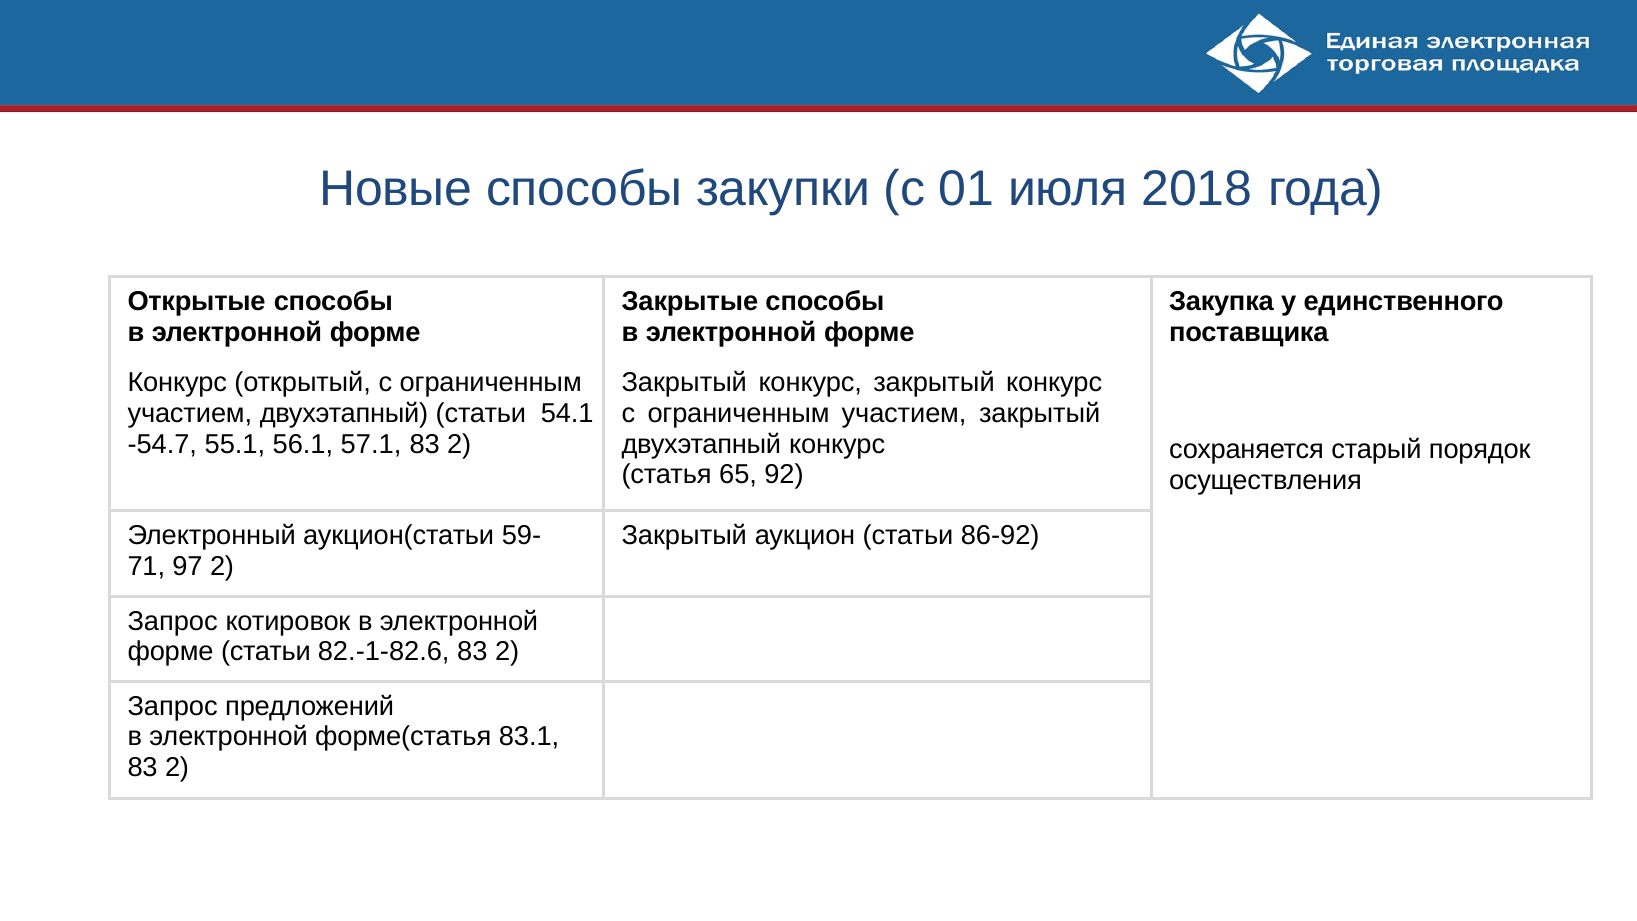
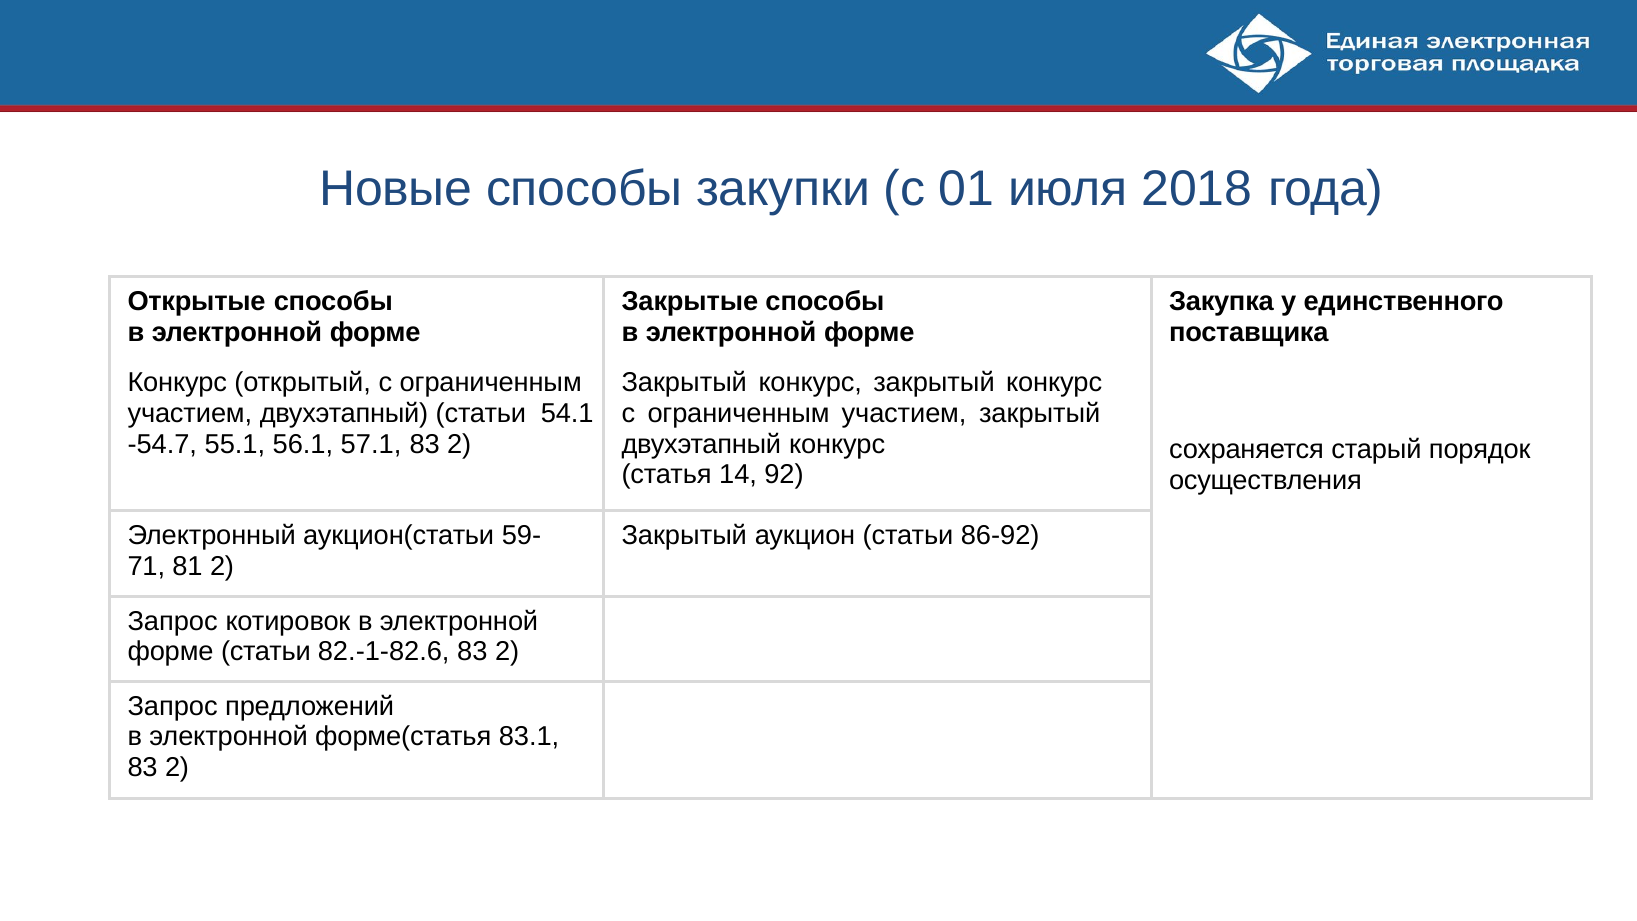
65: 65 -> 14 (738, 475)
97: 97 -> 81 (187, 566)
